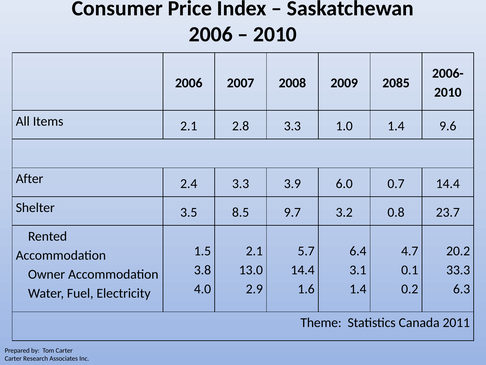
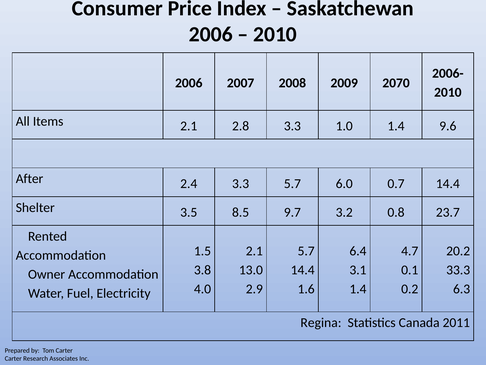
2085: 2085 -> 2070 (396, 83)
3.3 3.9: 3.9 -> 5.7 (292, 183)
Theme: Theme -> Regina (321, 322)
